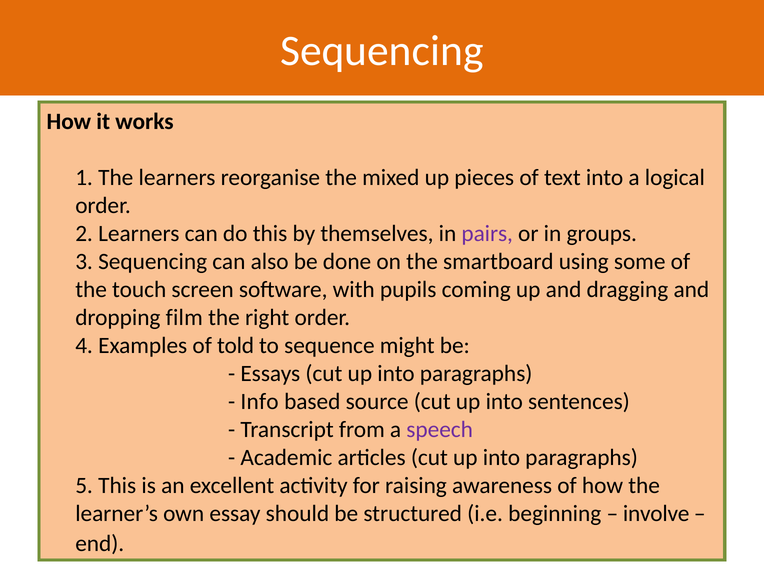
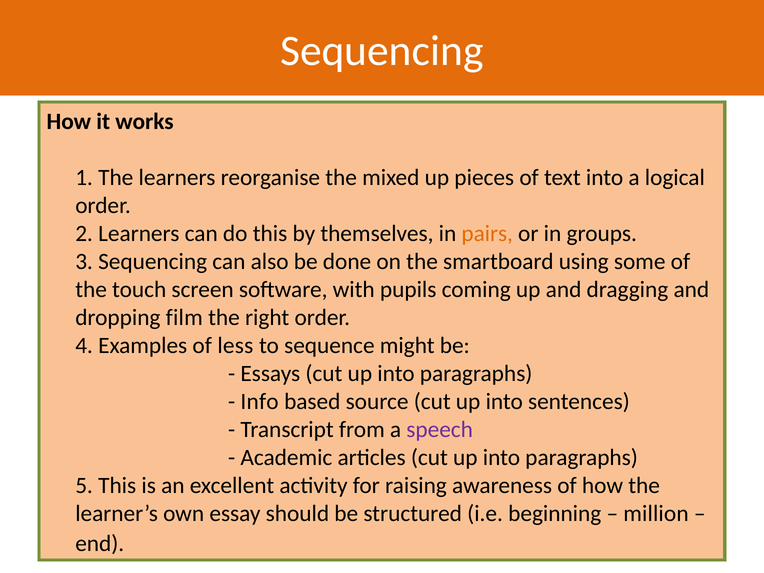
pairs colour: purple -> orange (487, 233)
told: told -> less (235, 345)
involve: involve -> million (656, 513)
